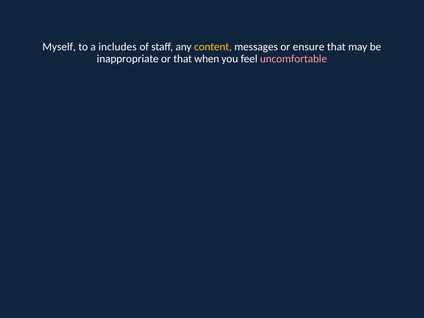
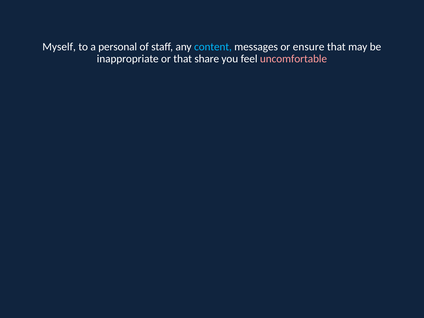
includes: includes -> personal (118, 47)
content colour: yellow -> light blue (213, 47)
when: when -> share (207, 59)
